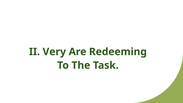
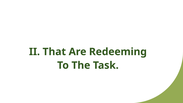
Very: Very -> That (54, 52)
